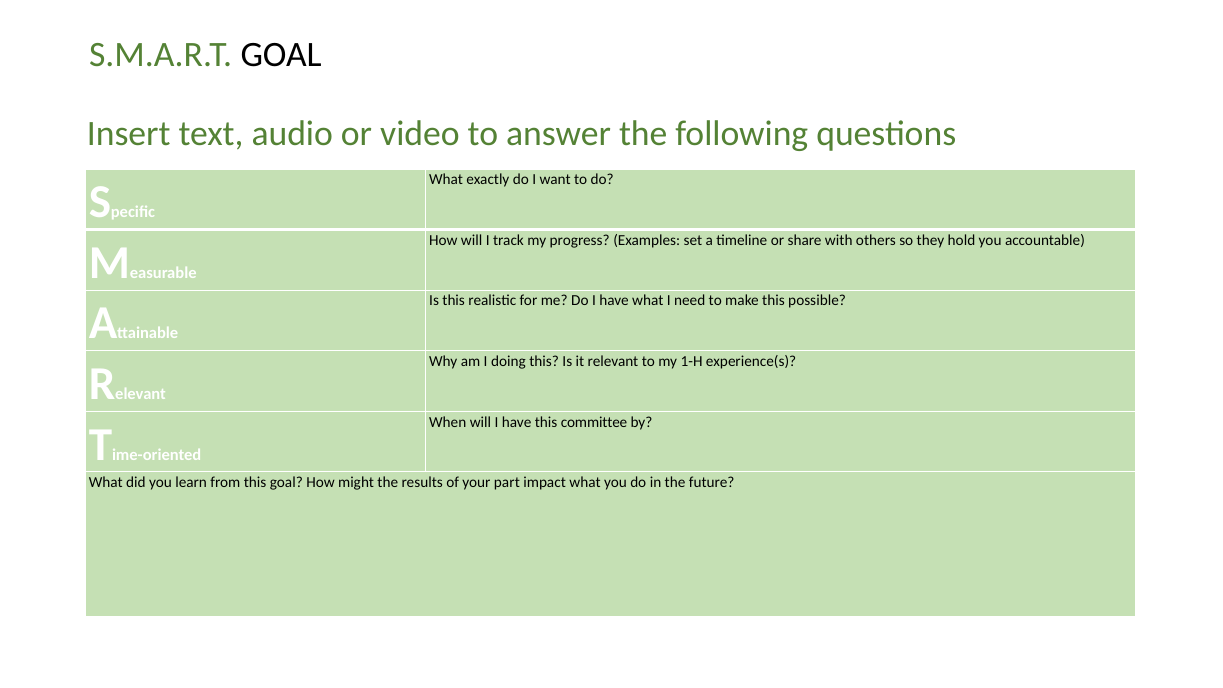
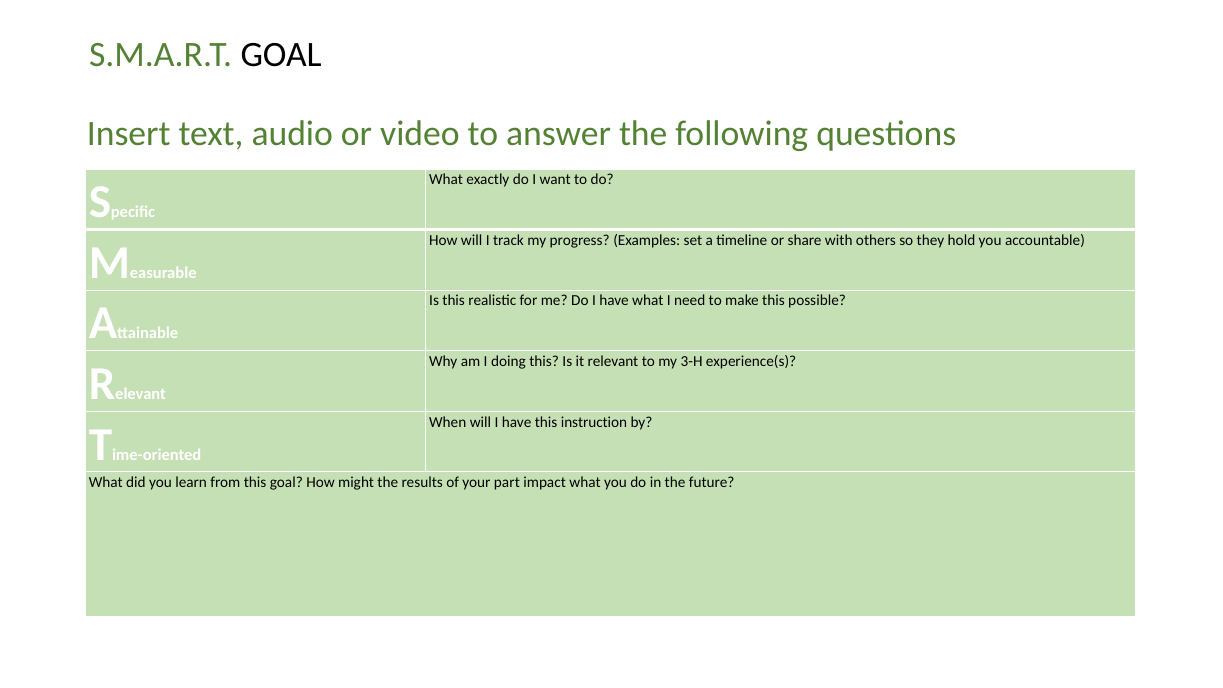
1-H: 1-H -> 3-H (692, 361)
committee: committee -> instruction (594, 422)
